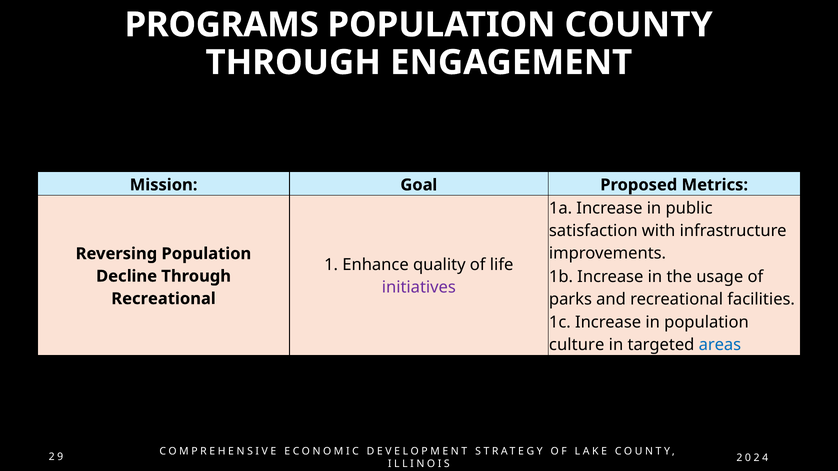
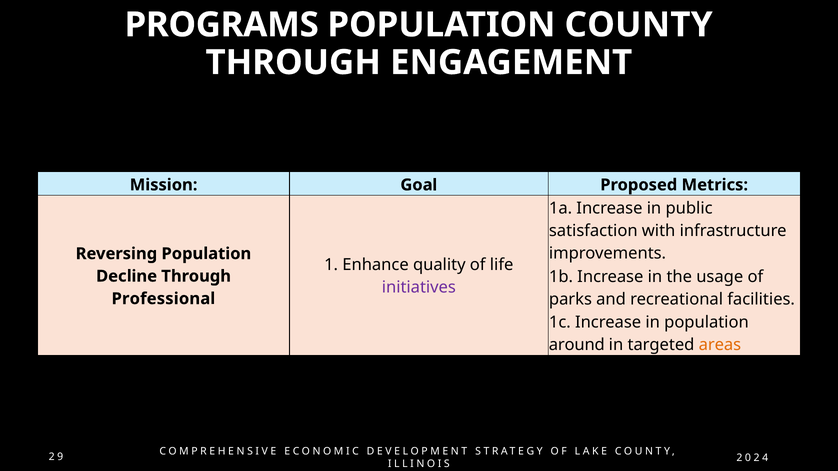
Recreational: Recreational -> Professional (163, 299)
culture: culture -> around (577, 345)
areas colour: blue -> orange (720, 345)
